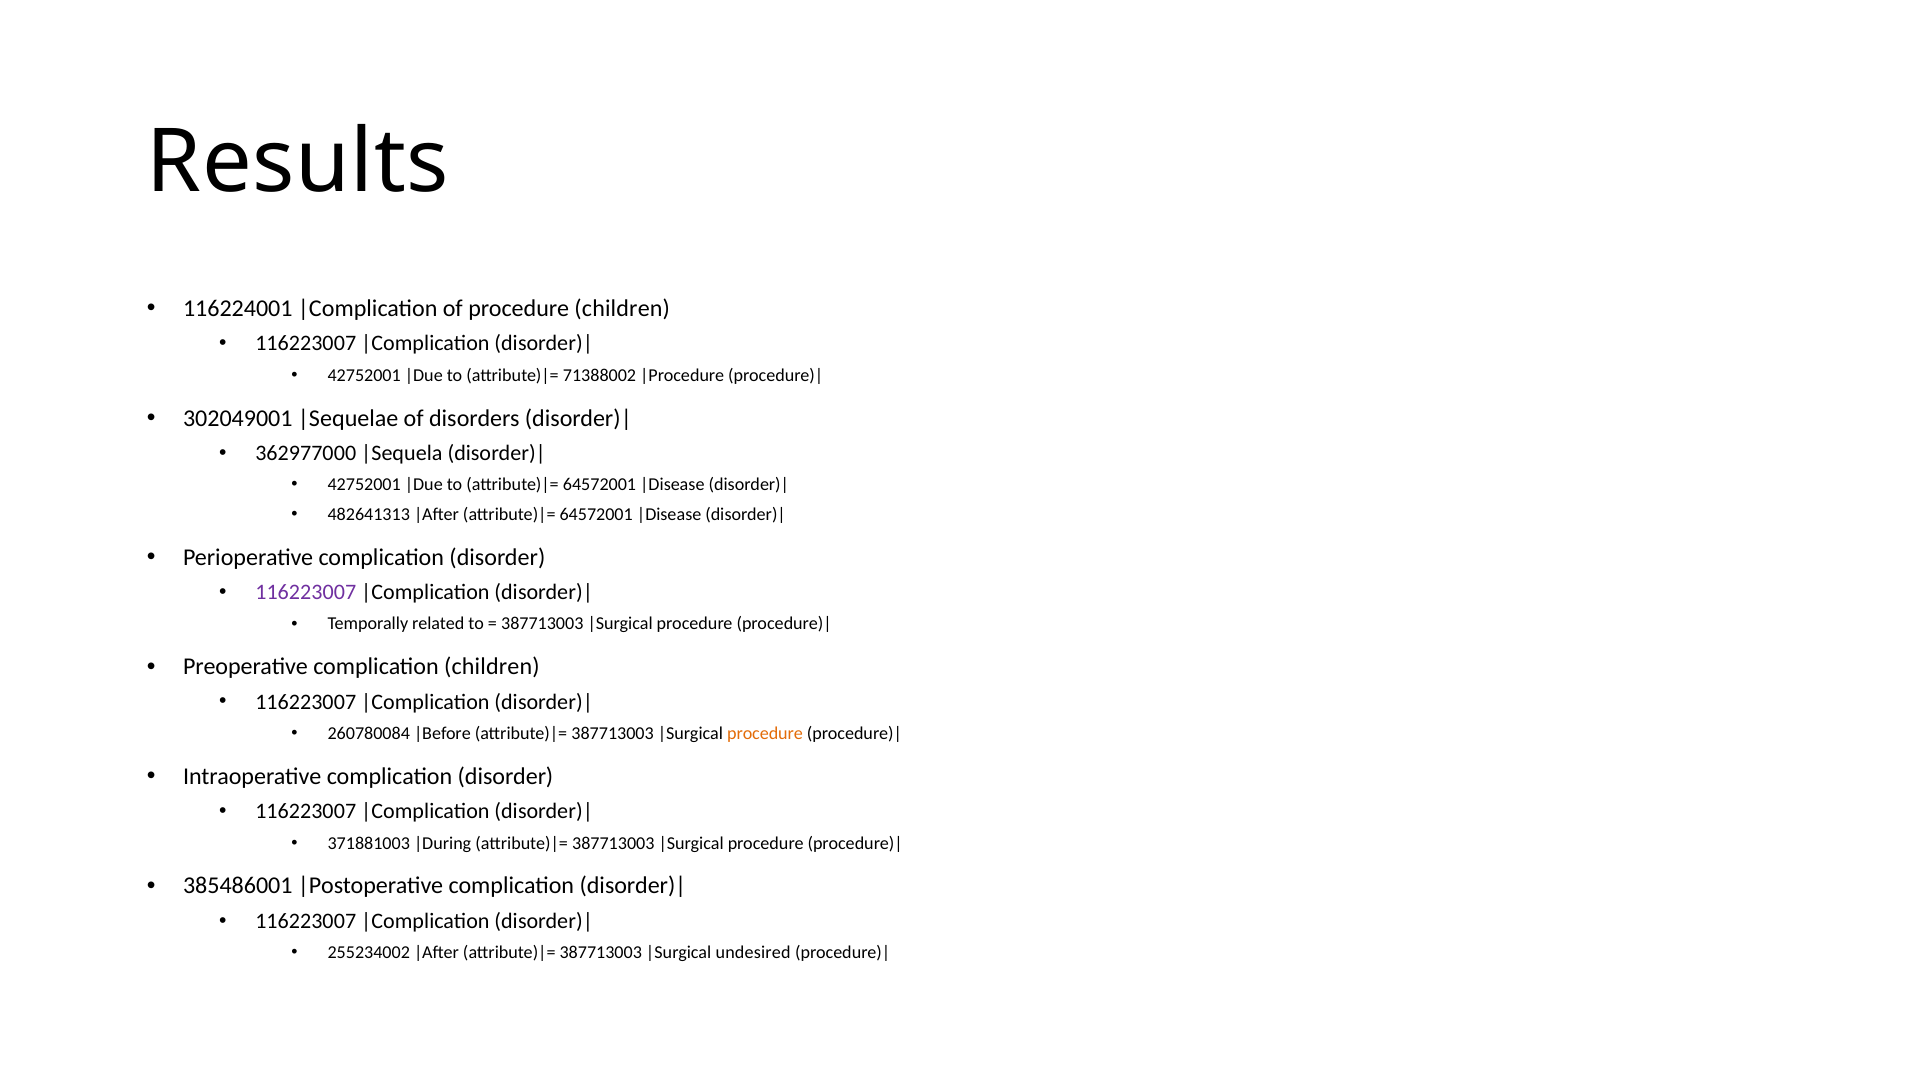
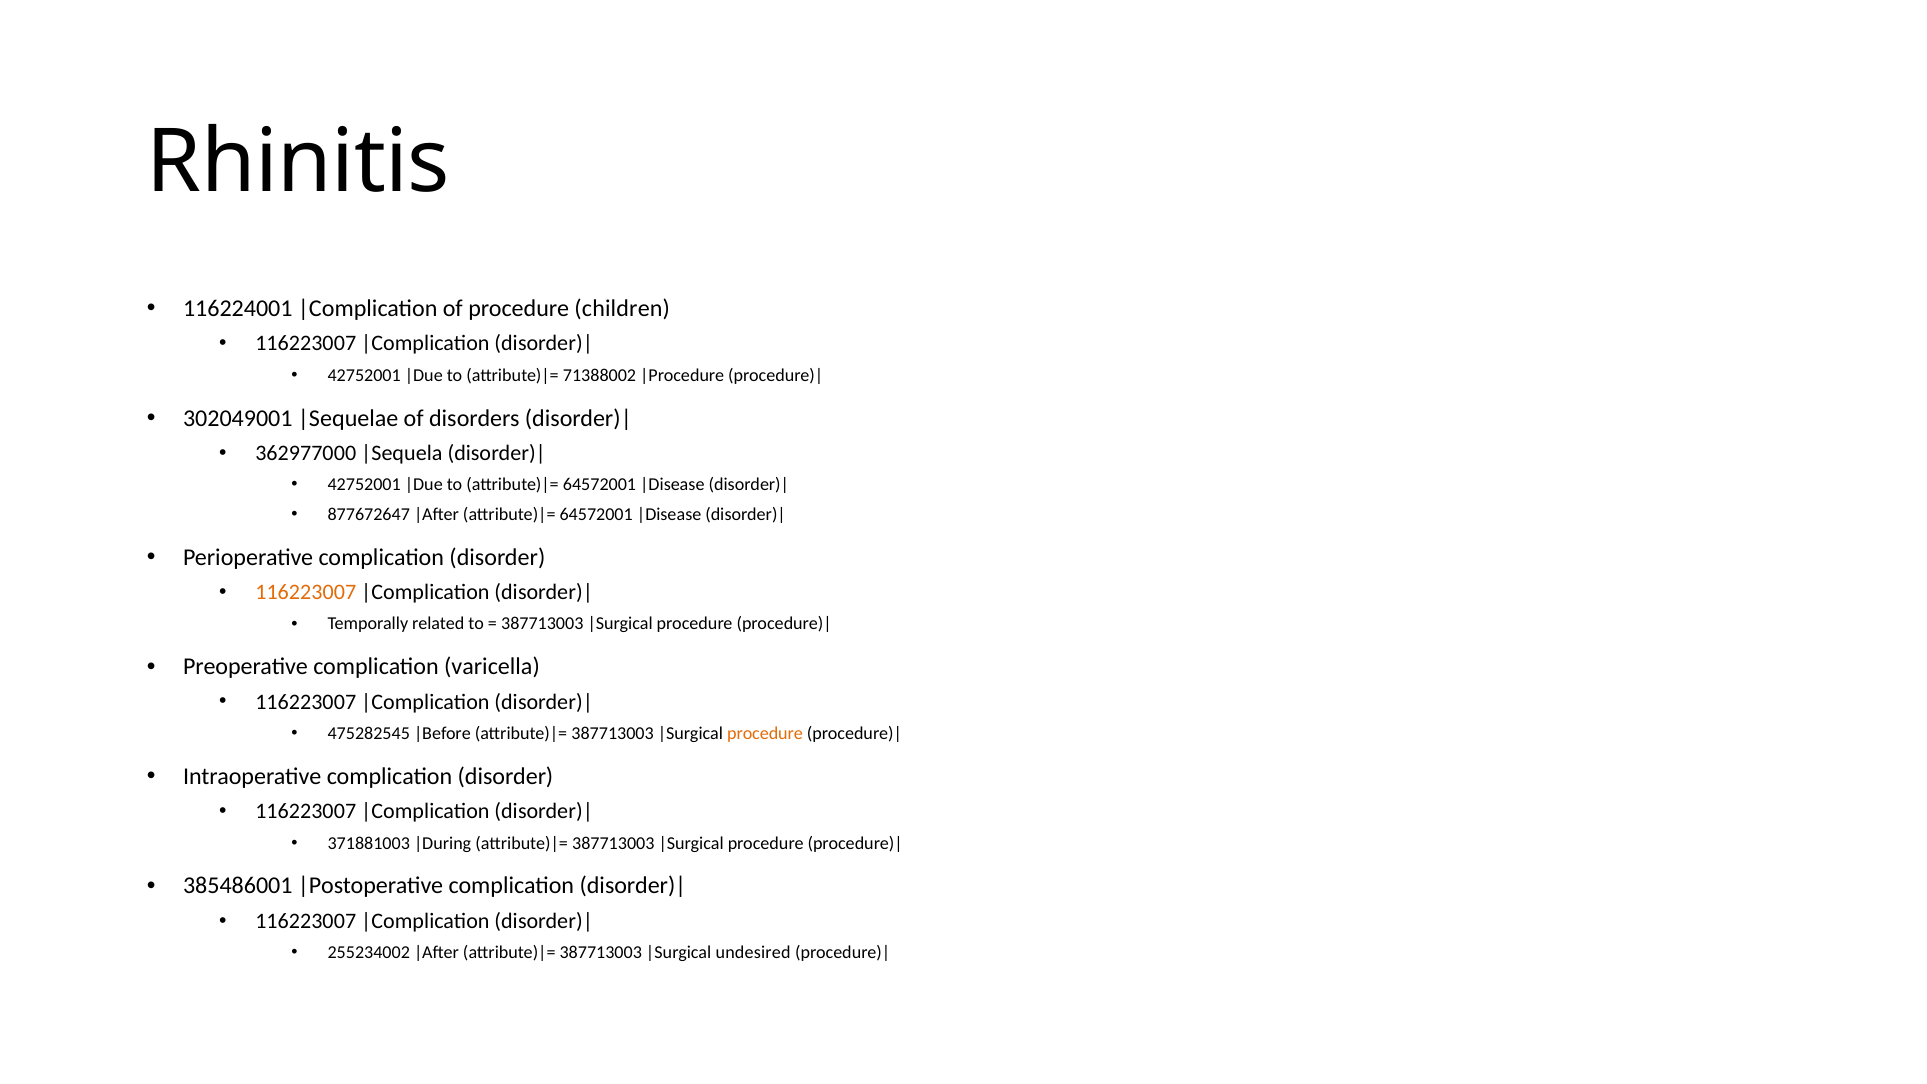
Results: Results -> Rhinitis (298, 162)
482641313: 482641313 -> 877672647 (369, 514)
116223007 colour: purple -> orange (306, 592)
complication children: children -> varicella (492, 667)
260780084: 260780084 -> 475282545 (369, 733)
